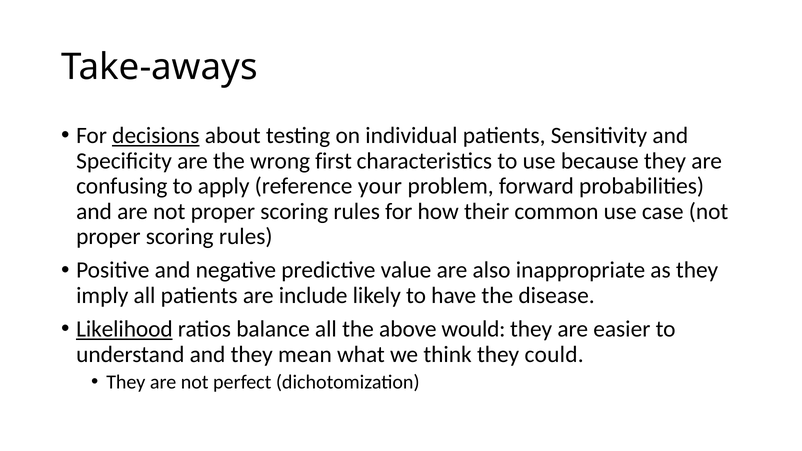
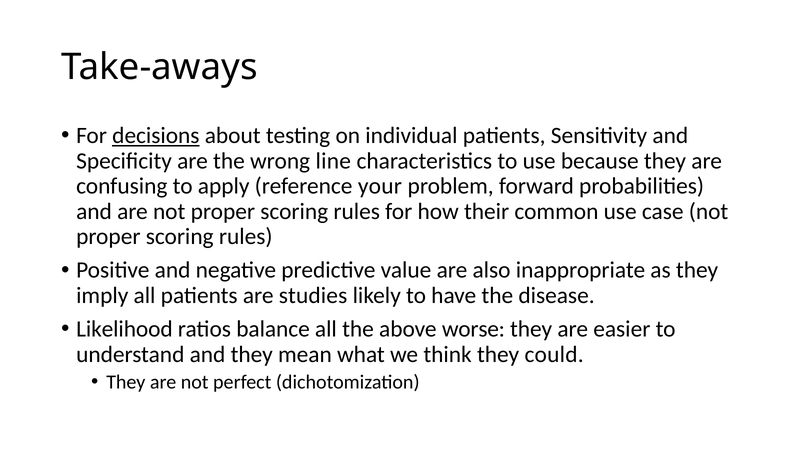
first: first -> line (333, 161)
include: include -> studies (313, 296)
Likelihood underline: present -> none (124, 329)
would: would -> worse (473, 329)
